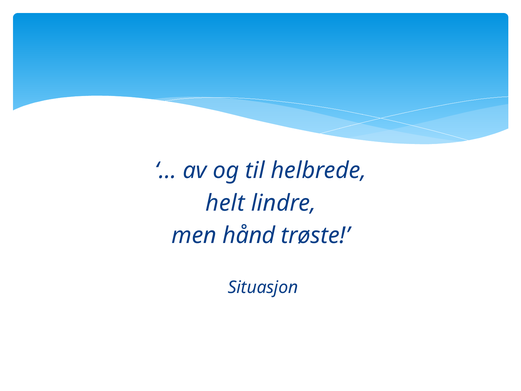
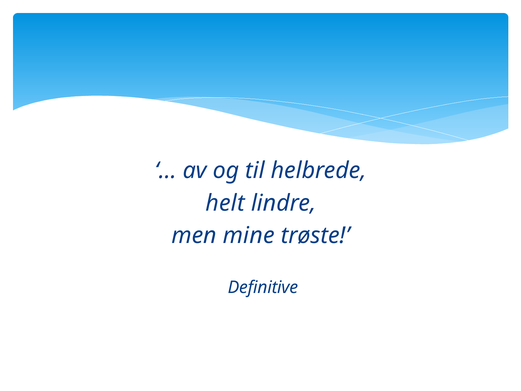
hånd: hånd -> mine (249, 235)
Situasjon: Situasjon -> Definitive (263, 287)
